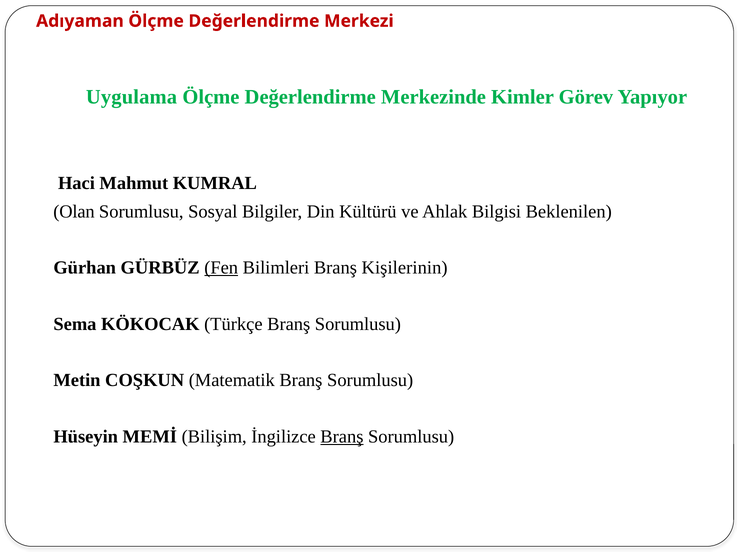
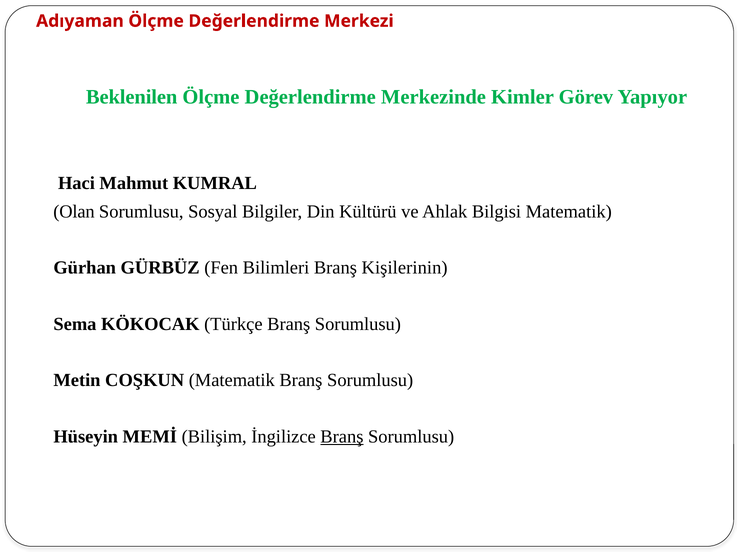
Uygulama: Uygulama -> Beklenilen (132, 97)
Bilgisi Beklenilen: Beklenilen -> Matematik (569, 212)
Fen underline: present -> none (221, 268)
